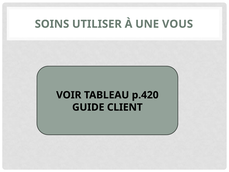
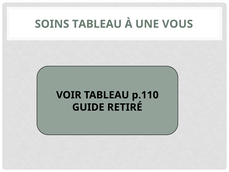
SOINS UTILISER: UTILISER -> TABLEAU (97, 24)
p.420: p.420 -> p.110 (145, 95)
CLIENT: CLIENT -> RETIRÉ (125, 107)
